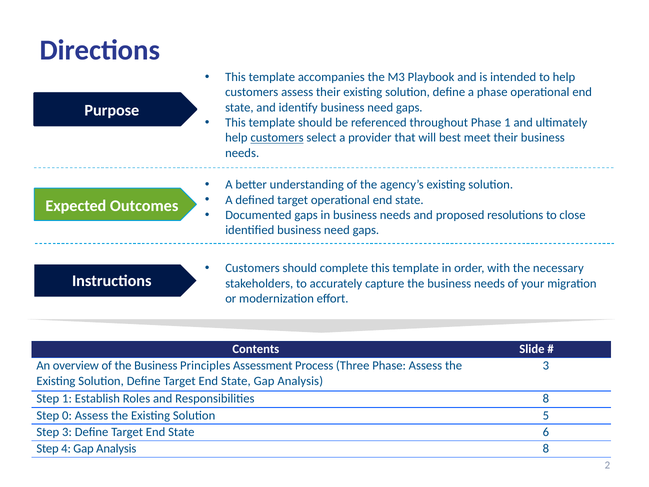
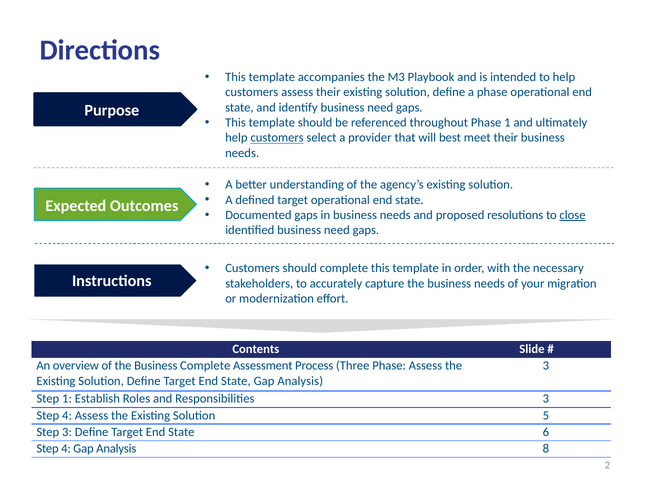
close underline: none -> present (573, 215)
Business Principles: Principles -> Complete (205, 366)
Responsibilities 8: 8 -> 3 (546, 399)
0: 0 -> 4 (67, 415)
